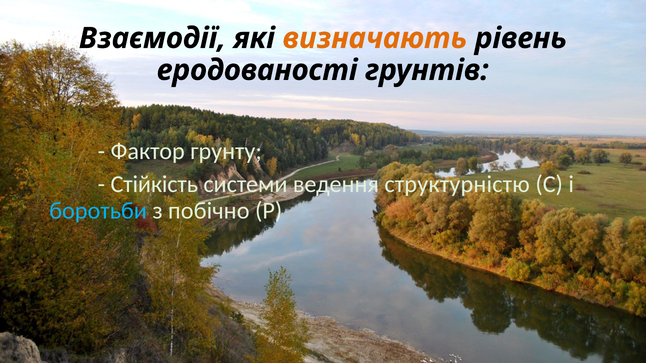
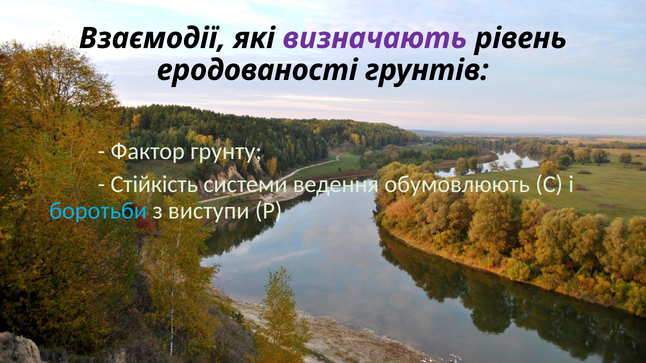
визначають colour: orange -> purple (375, 38)
структурністю: структурністю -> обумовлюють (457, 185)
побічно: побічно -> виступи (209, 211)
